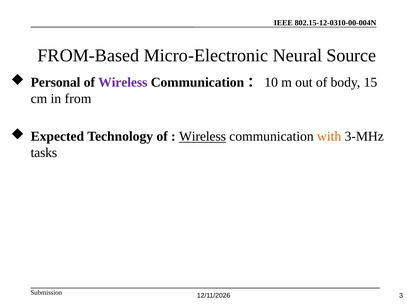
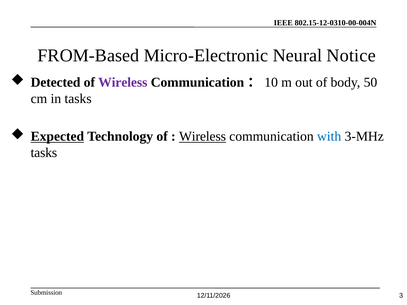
Source: Source -> Notice (351, 56)
Personal: Personal -> Detected (56, 82)
15: 15 -> 50 (370, 82)
in from: from -> tasks (78, 99)
Expected underline: none -> present (57, 137)
with colour: orange -> blue (329, 137)
